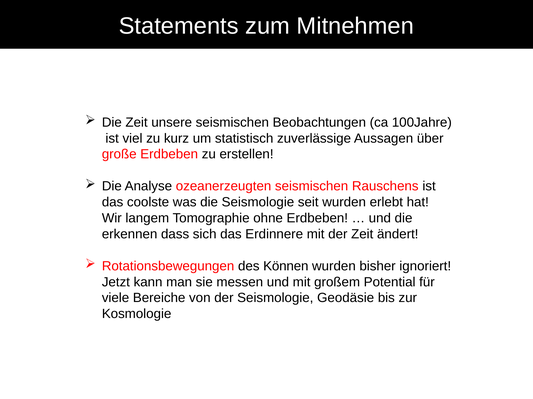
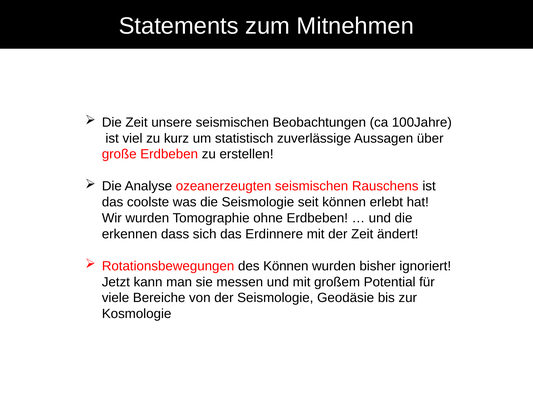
seit wurden: wurden -> können (344, 203)
Wir langem: langem -> wurden (147, 219)
